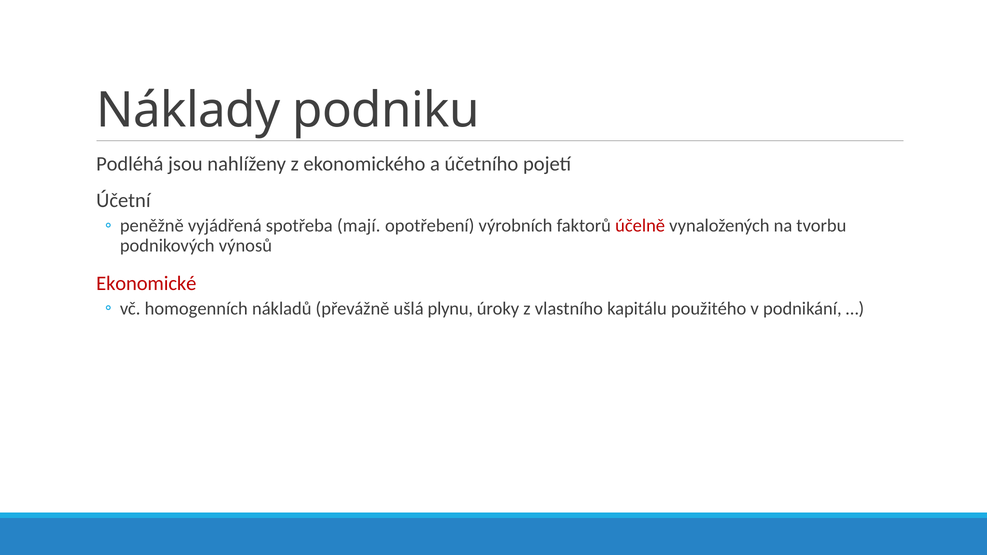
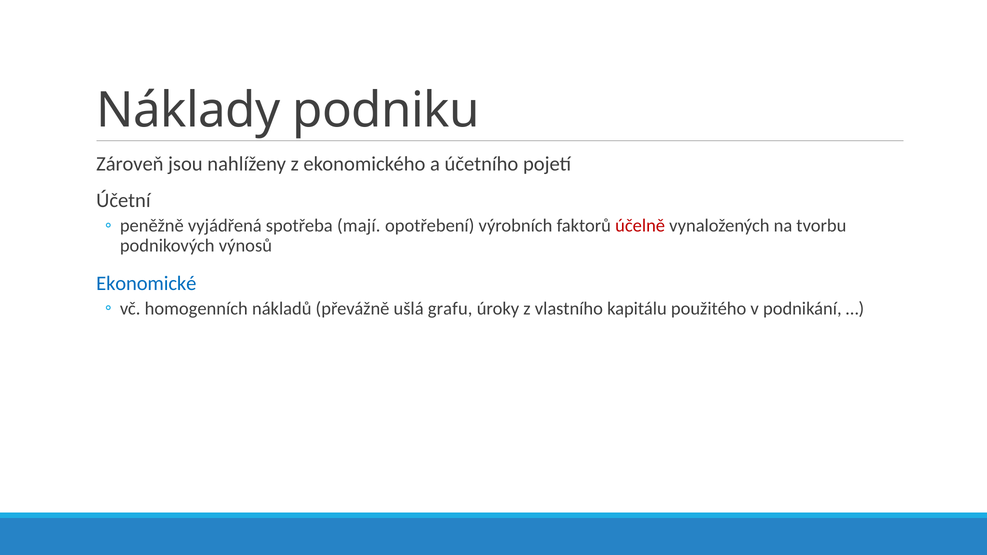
Podléhá: Podléhá -> Zároveň (130, 164)
Ekonomické colour: red -> blue (146, 283)
plynu: plynu -> grafu (450, 309)
